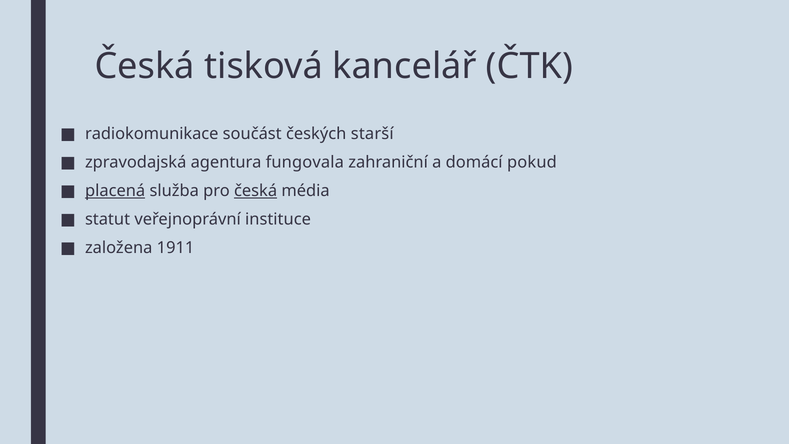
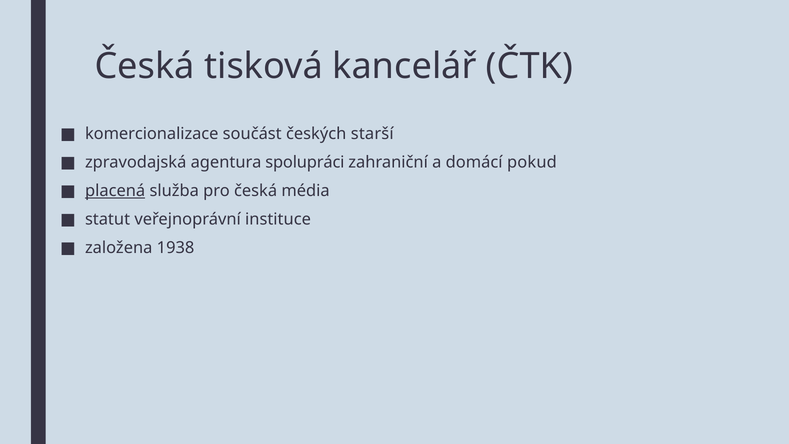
radiokomunikace: radiokomunikace -> komercionalizace (152, 134)
fungovala: fungovala -> spolupráci (305, 162)
česká underline: present -> none (256, 191)
1911: 1911 -> 1938 (176, 248)
